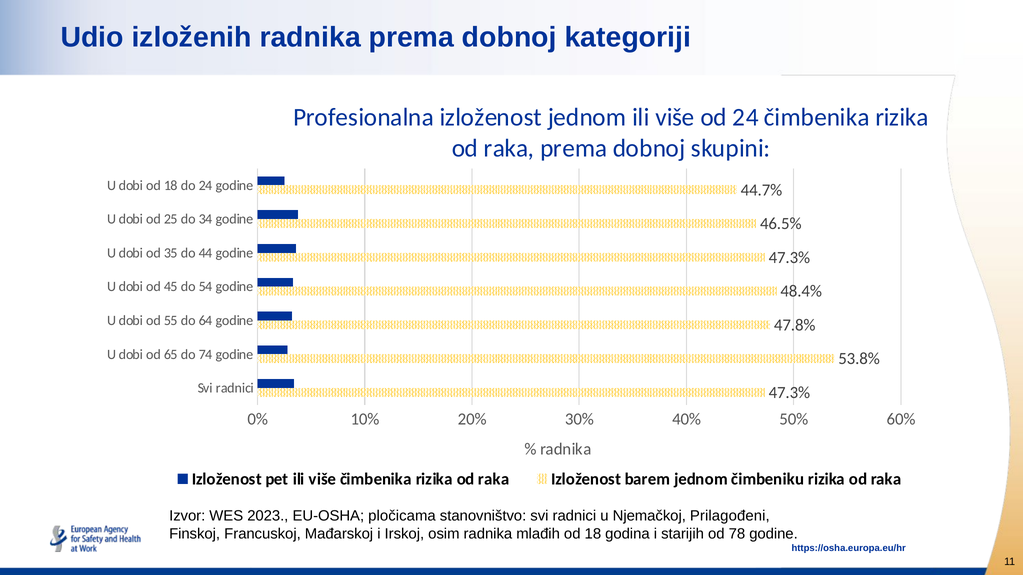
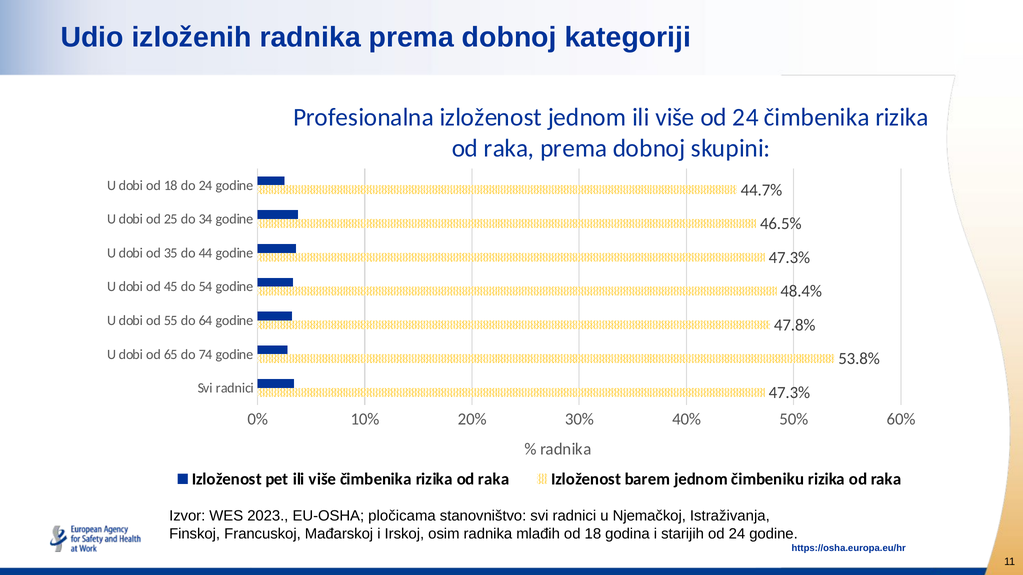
Prilagođeni: Prilagođeni -> Istraživanja (730, 516)
starijih od 78: 78 -> 24 (737, 534)
